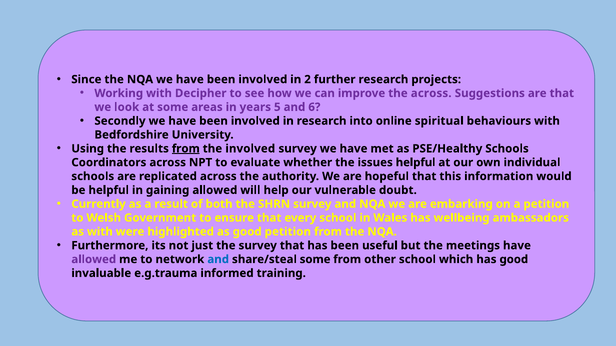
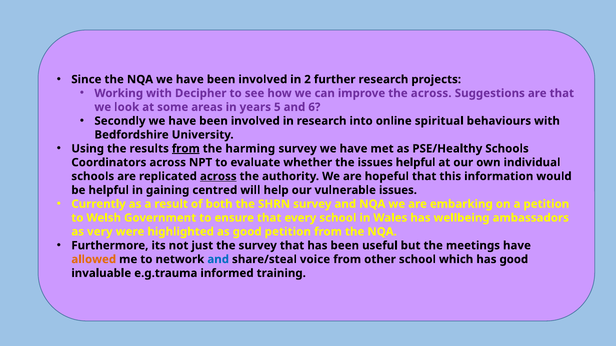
the involved: involved -> harming (250, 149)
across underline: none -> present (218, 177)
gaining allowed: allowed -> centred (215, 190)
vulnerable doubt: doubt -> issues (398, 190)
as with: with -> very (100, 232)
allowed colour: purple -> orange (94, 260)
share/steal some: some -> voice (315, 260)
